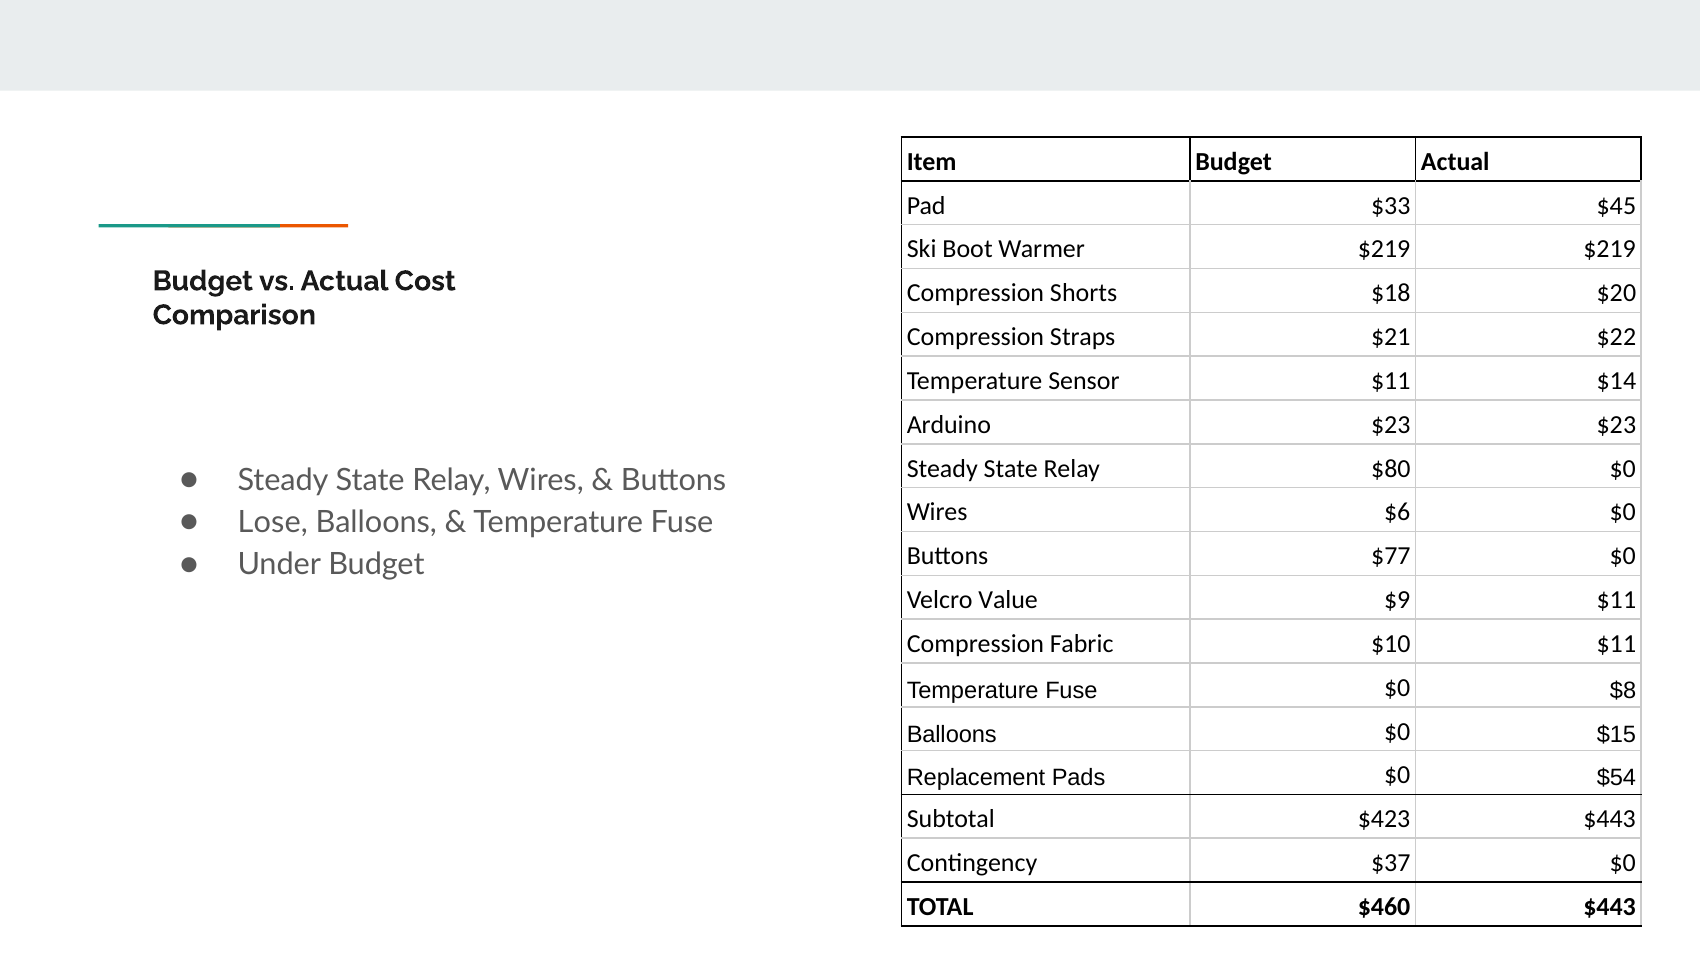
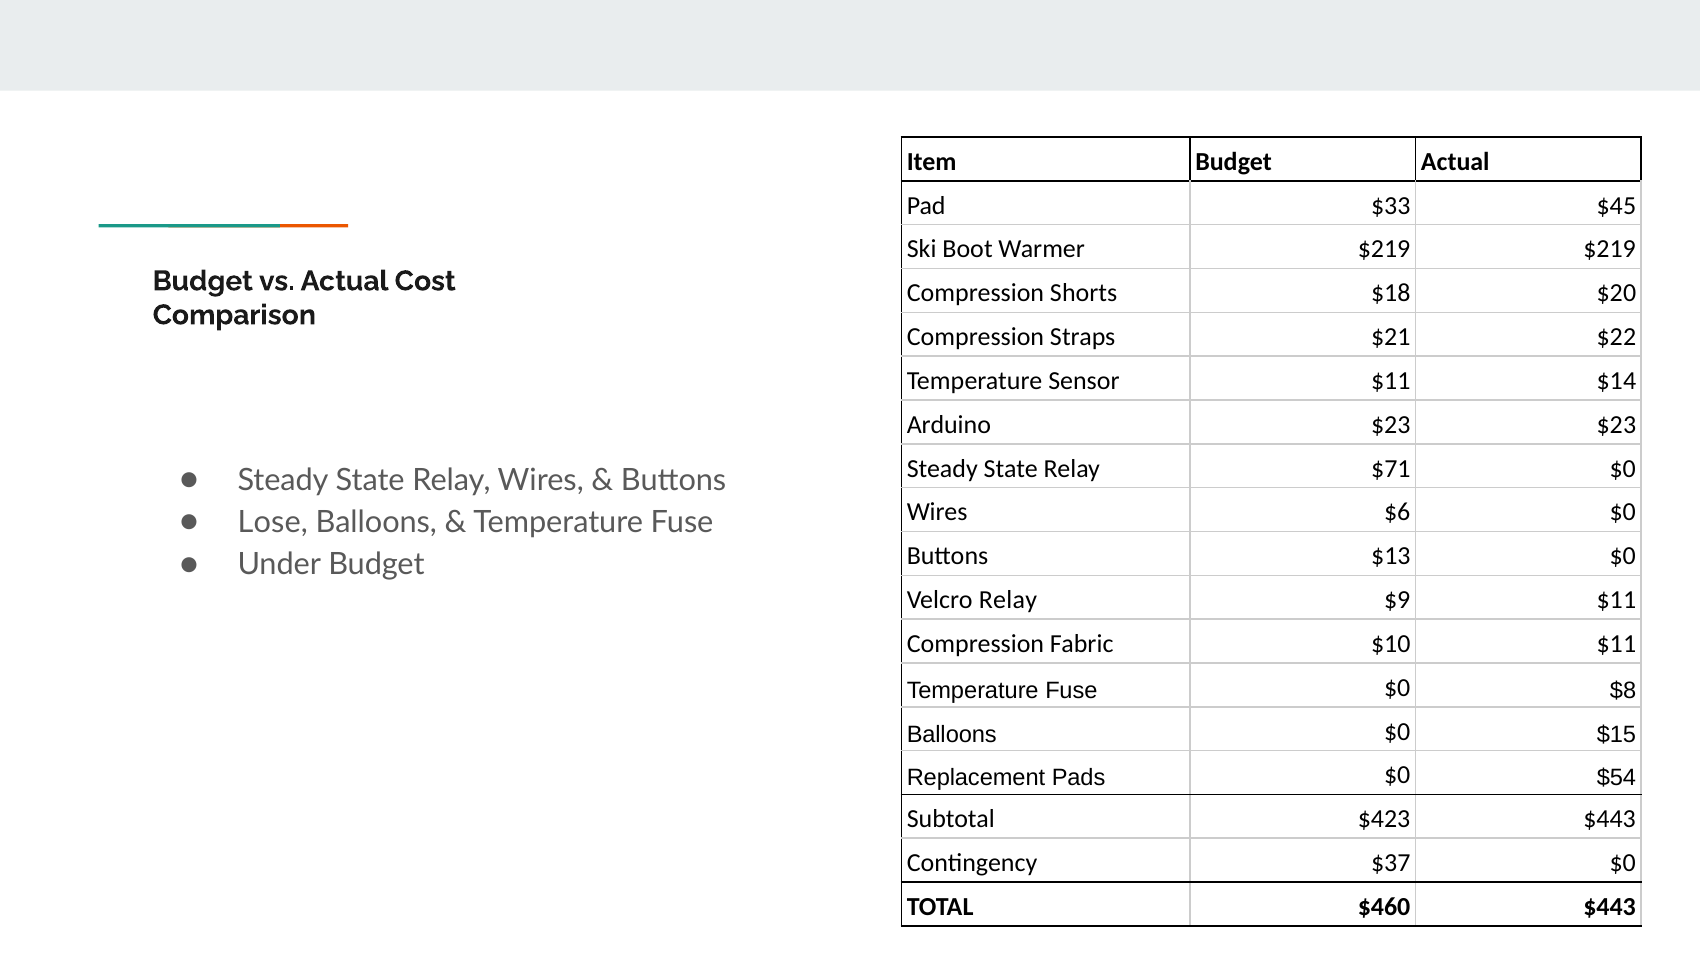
$80: $80 -> $71 (1391, 469)
$77: $77 -> $13 (1391, 556)
Velcro Value: Value -> Relay (1008, 600)
